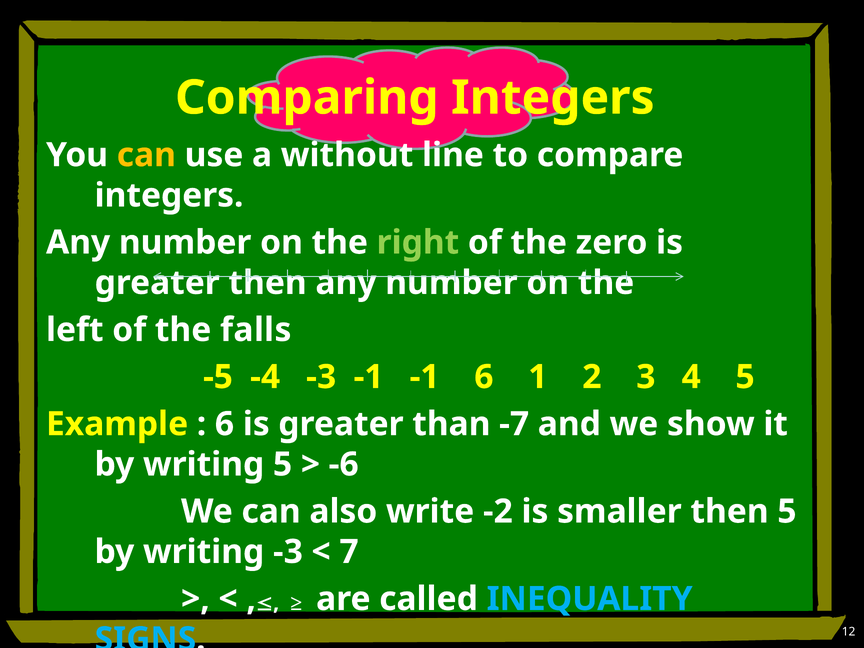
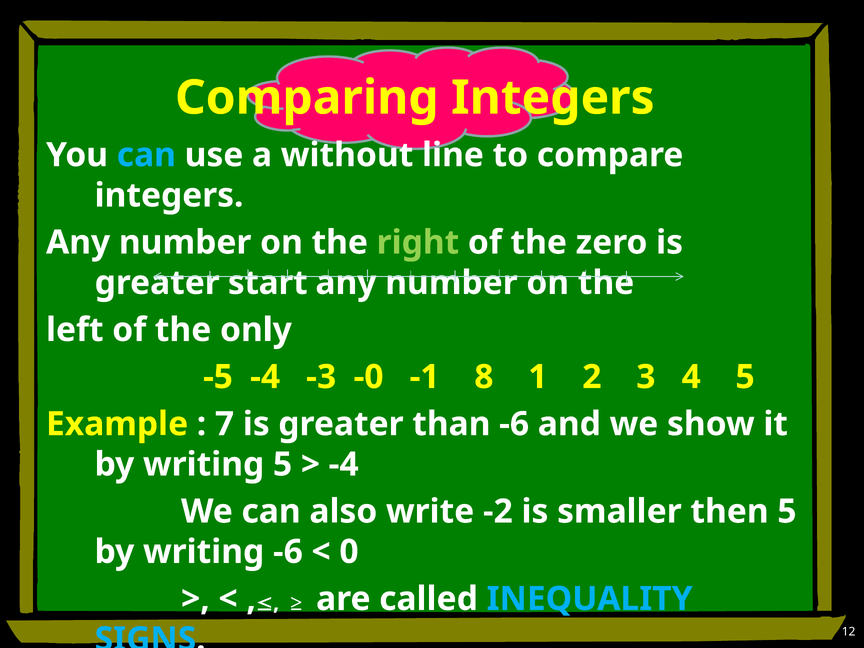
can colour: yellow -> light blue (146, 155)
greater then: then -> start (268, 283)
falls: falls -> only (256, 330)
-3 -1: -1 -> -0 (369, 377)
-1 6: 6 -> 8 (484, 377)
6: 6 -> 7 (224, 424)
than -7: -7 -> -6 (514, 424)
-6: -6 -> -4 (344, 464)
writing -3: -3 -> -6 (288, 552)
7: 7 -> 0 (349, 552)
